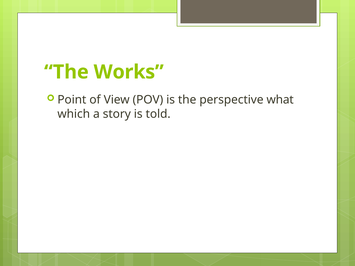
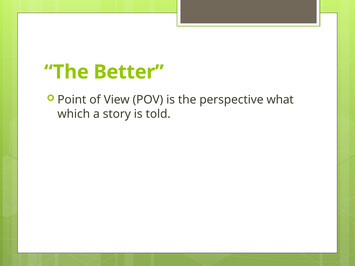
Works: Works -> Better (129, 72)
